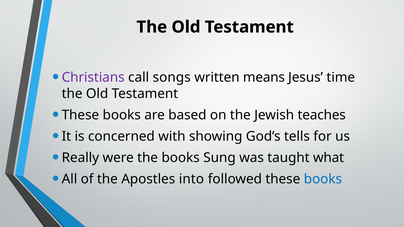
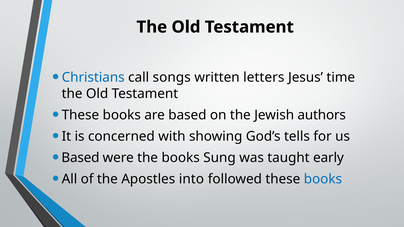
Christians colour: purple -> blue (93, 78)
means: means -> letters (264, 78)
teaches: teaches -> authors (322, 115)
Really: Really -> Based (80, 158)
what: what -> early (328, 158)
